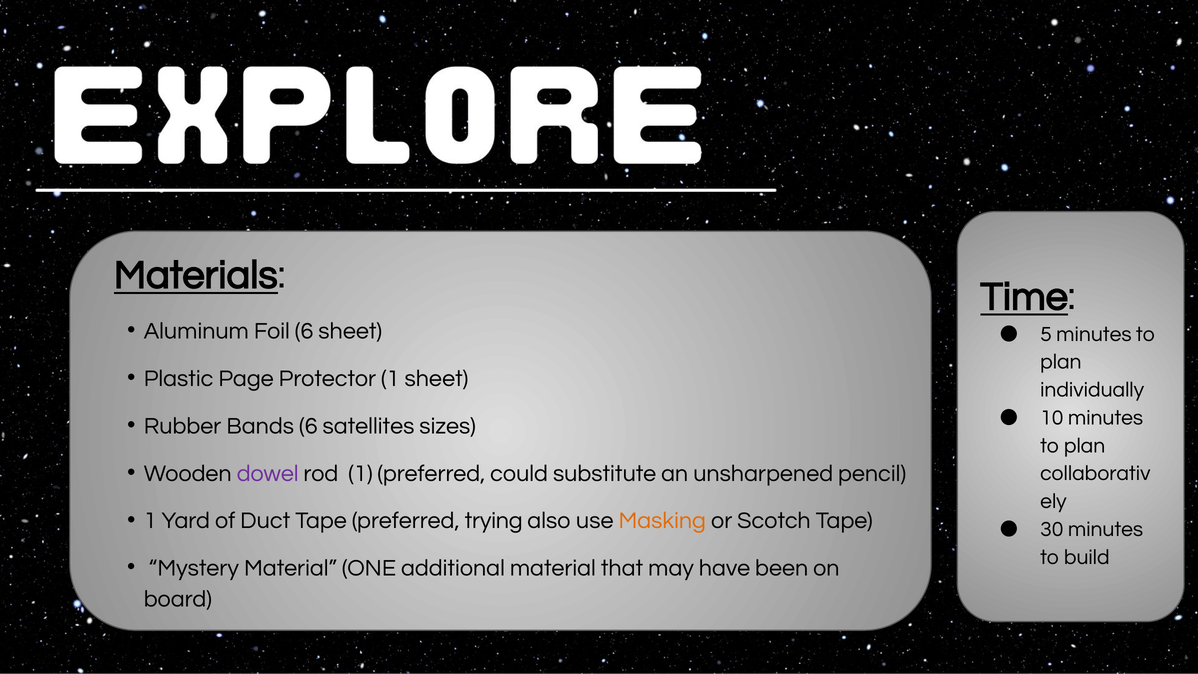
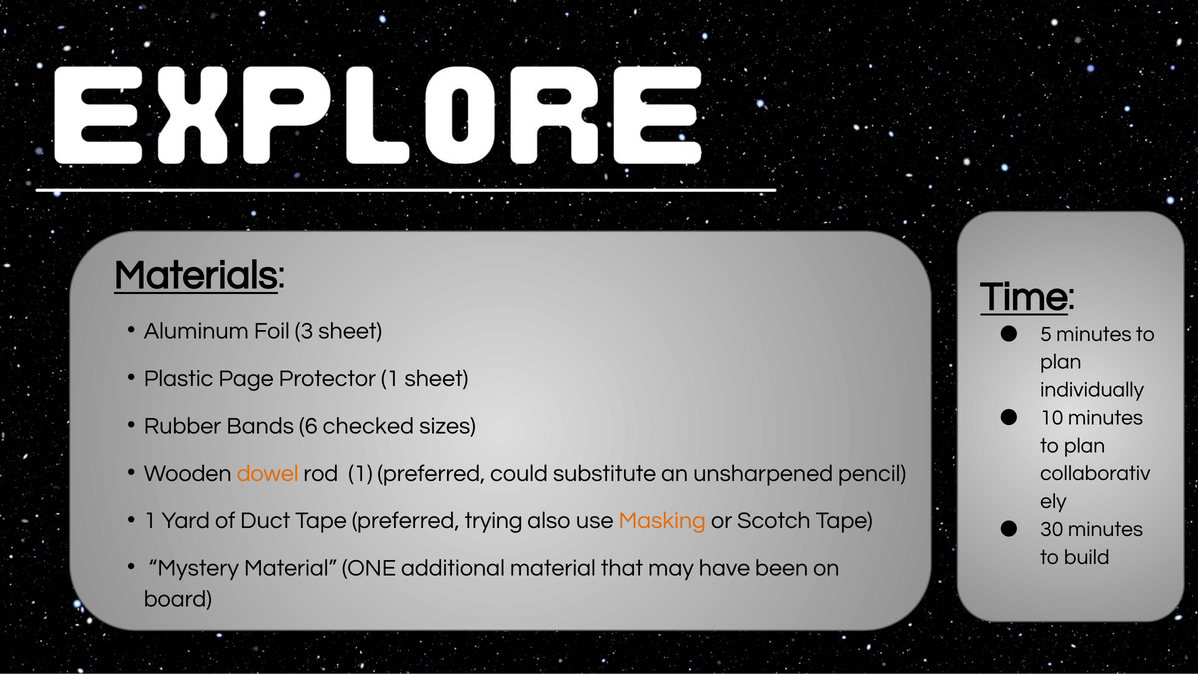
Foil 6: 6 -> 3 (304, 331)
satellites: satellites -> checked (368, 426)
dowel colour: purple -> orange (268, 473)
